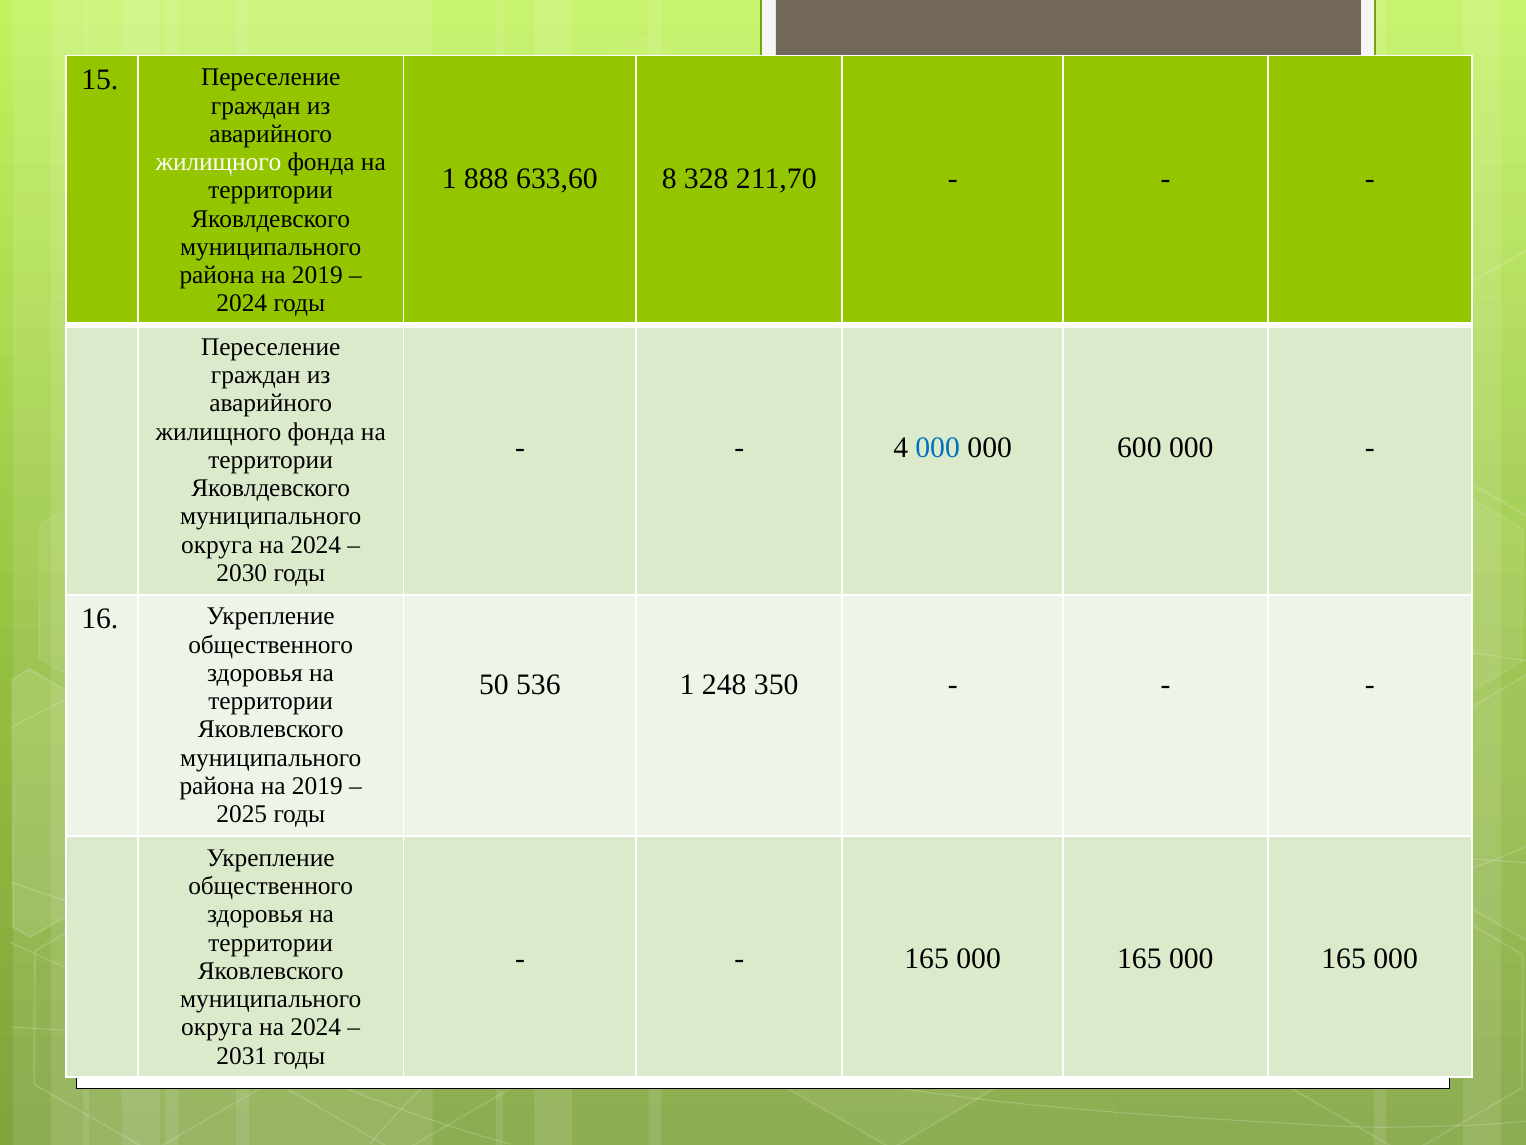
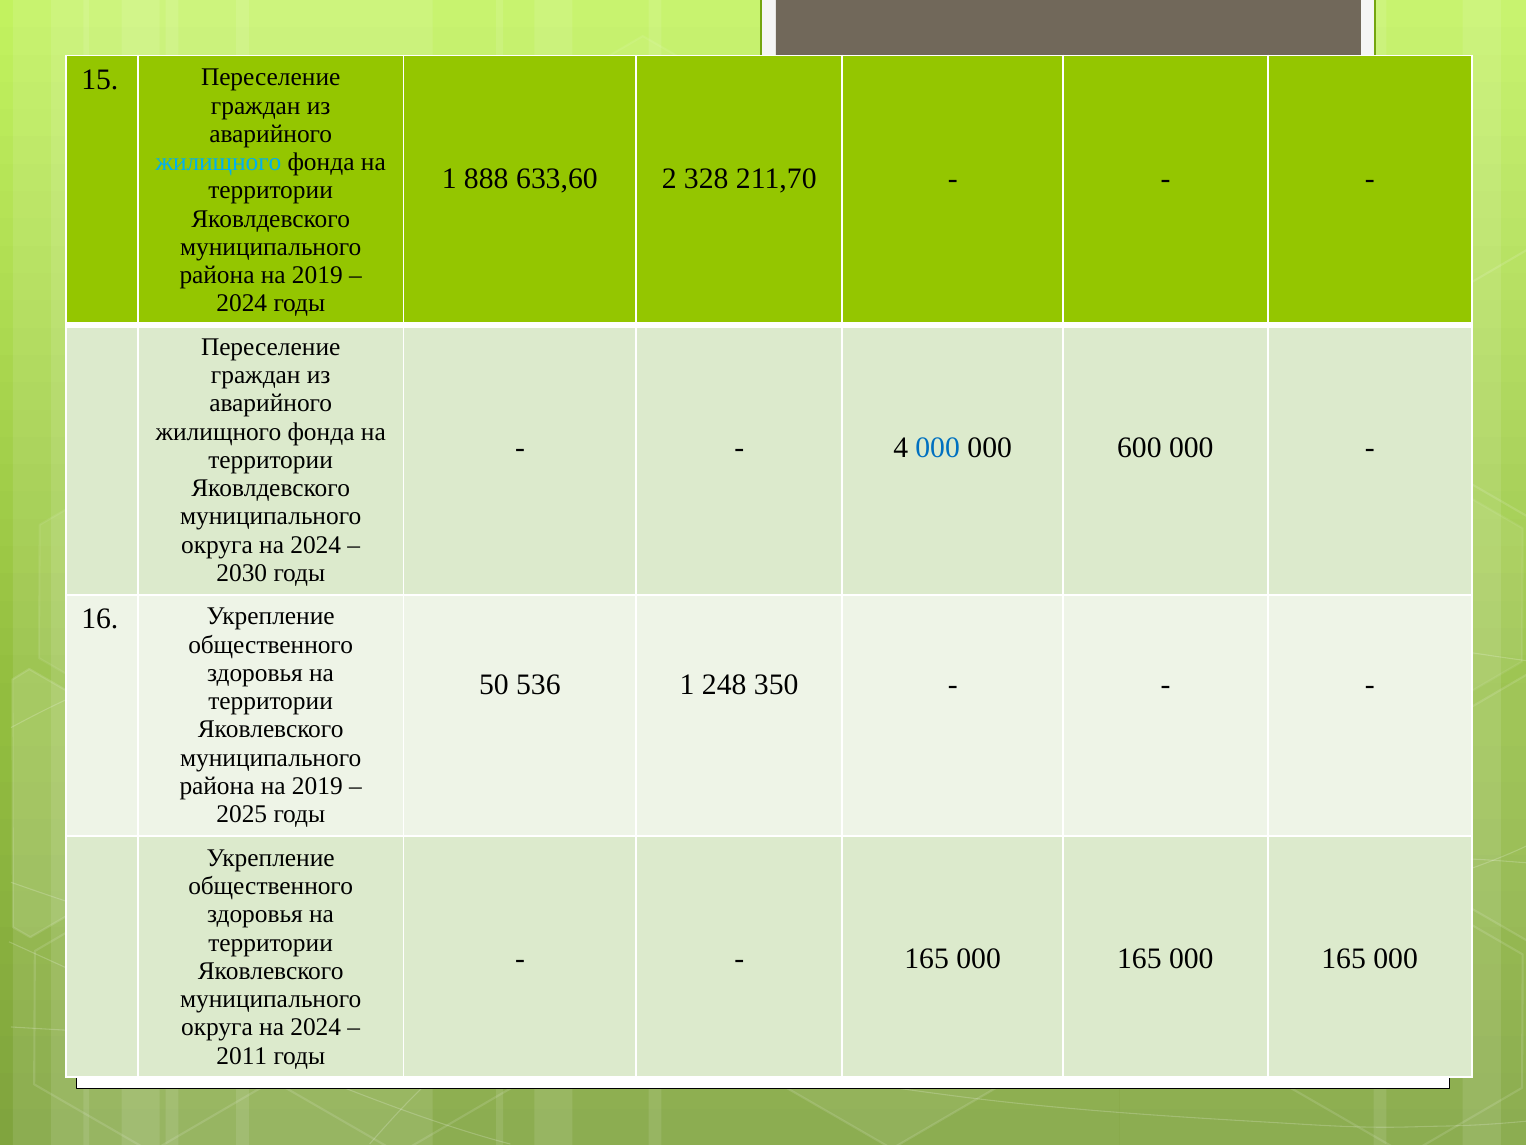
жилищного colour: white -> light blue (219, 162)
8: 8 -> 2 (669, 178)
2031: 2031 -> 2011 (242, 1055)
